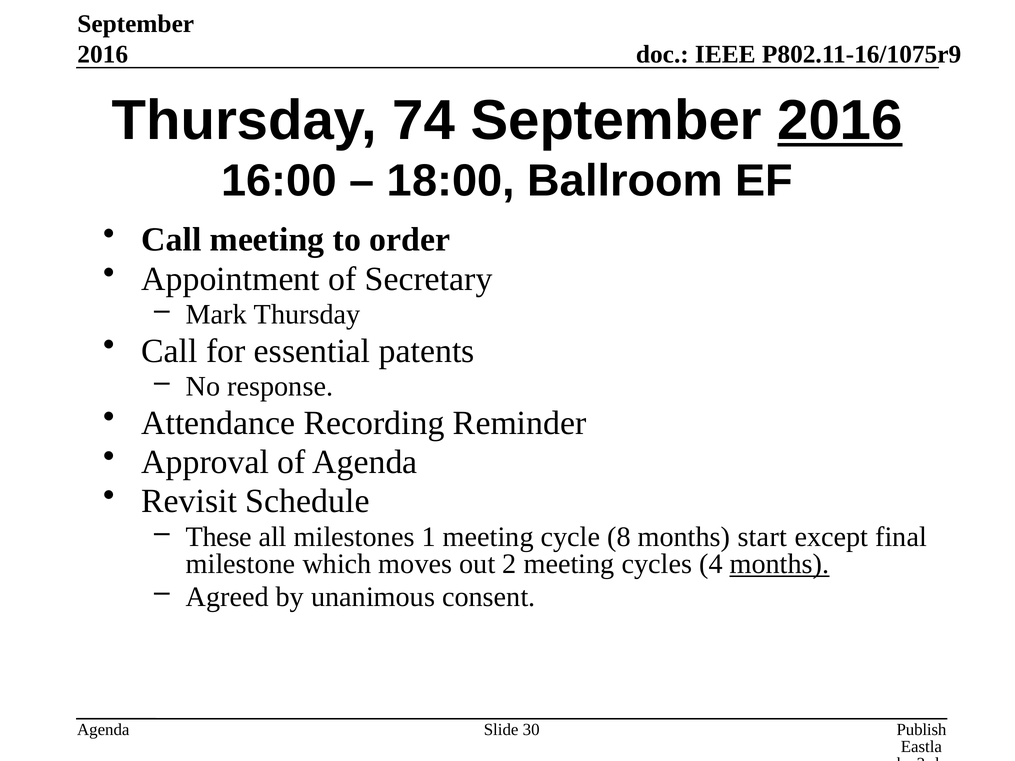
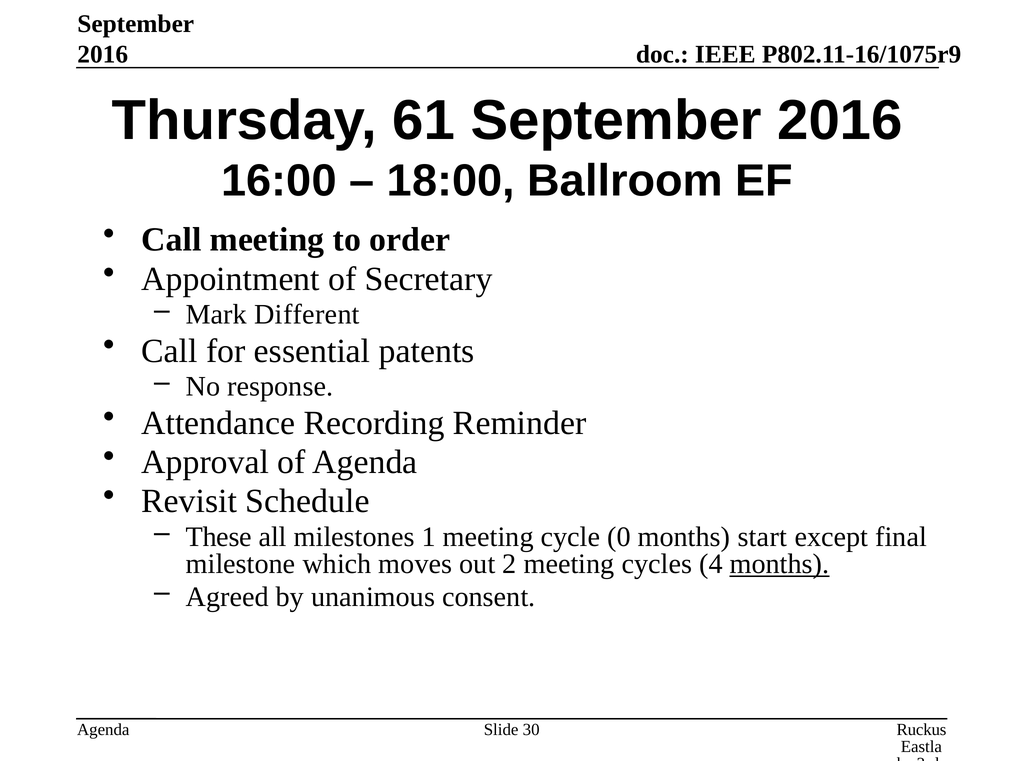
74: 74 -> 61 (424, 121)
2016 underline: present -> none (840, 121)
Mark Thursday: Thursday -> Different (307, 315)
8: 8 -> 0 (619, 537)
Publish: Publish -> Ruckus (922, 730)
